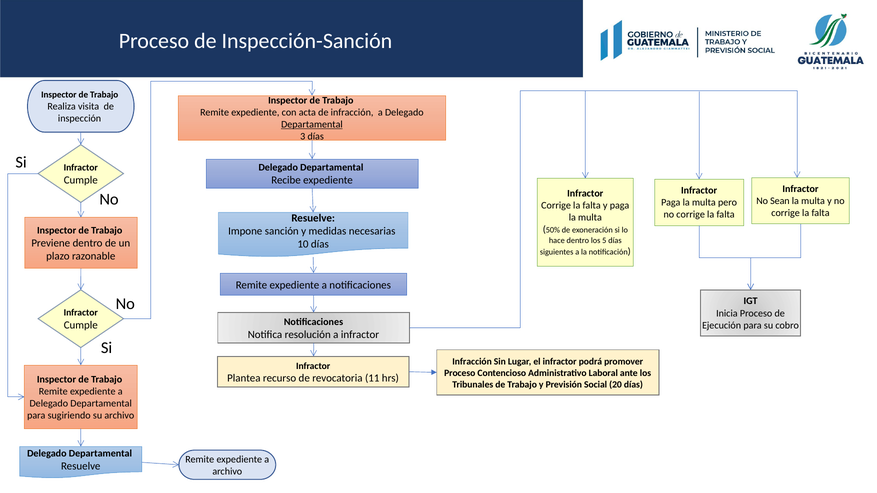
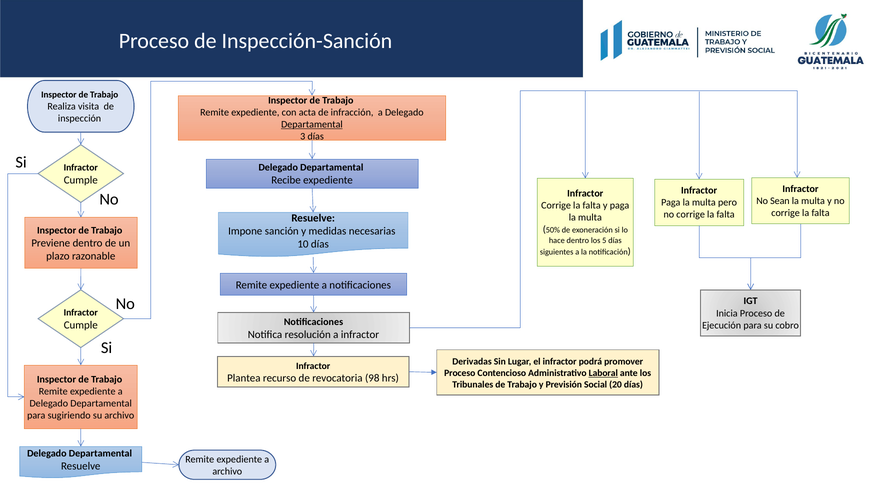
Infracción: Infracción -> Derivadas (472, 362)
Laboral underline: none -> present (603, 373)
11: 11 -> 98 (372, 378)
